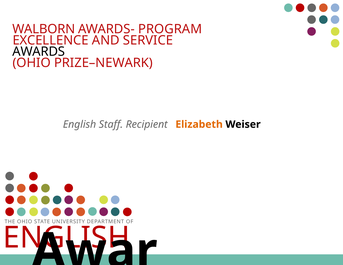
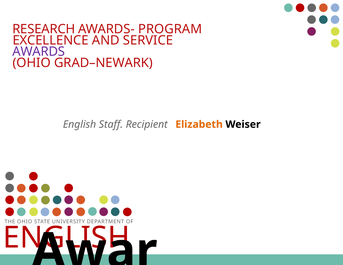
WALBORN: WALBORN -> RESEARCH (44, 29)
AWARDS colour: black -> purple (39, 52)
PRIZE–NEWARK: PRIZE–NEWARK -> GRAD–NEWARK (103, 63)
